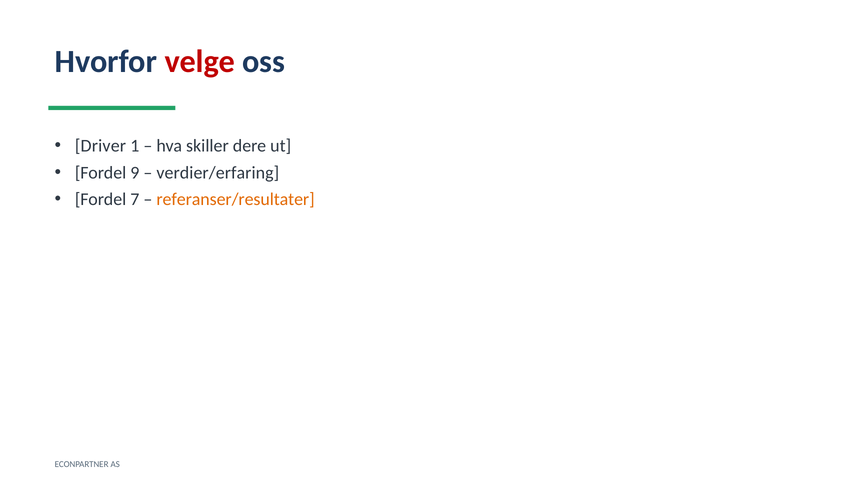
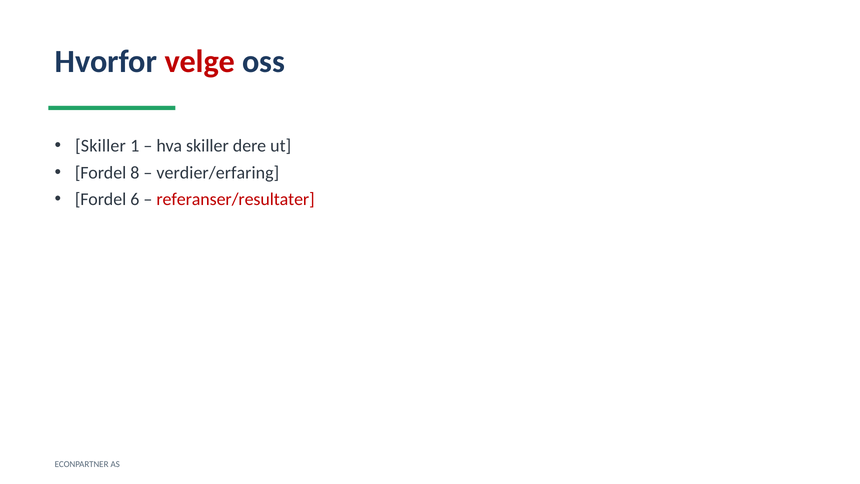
Driver: Driver -> Skiller (100, 146)
9: 9 -> 8 (135, 173)
7: 7 -> 6 (135, 199)
referanser/resultater colour: orange -> red (236, 199)
